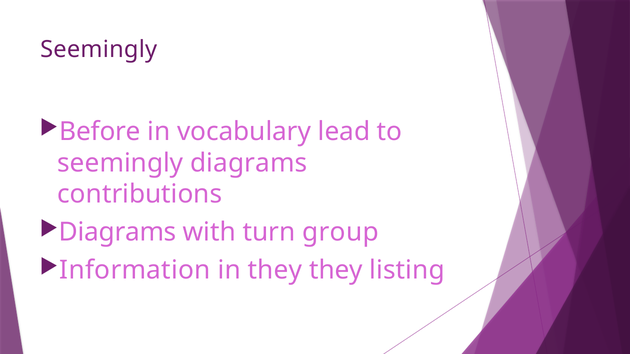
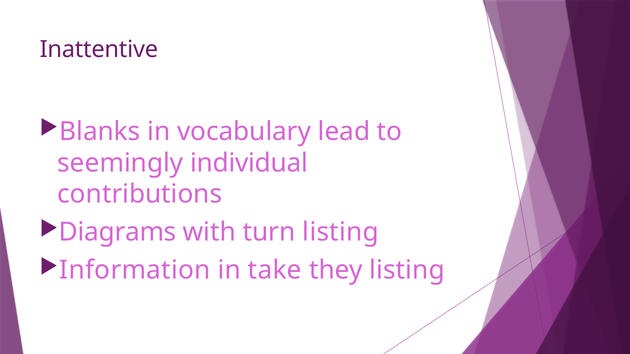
Seemingly: Seemingly -> Inattentive (99, 50)
Before: Before -> Blanks (100, 132)
seemingly diagrams: diagrams -> individual (249, 163)
turn group: group -> listing (341, 233)
in they: they -> take (275, 271)
